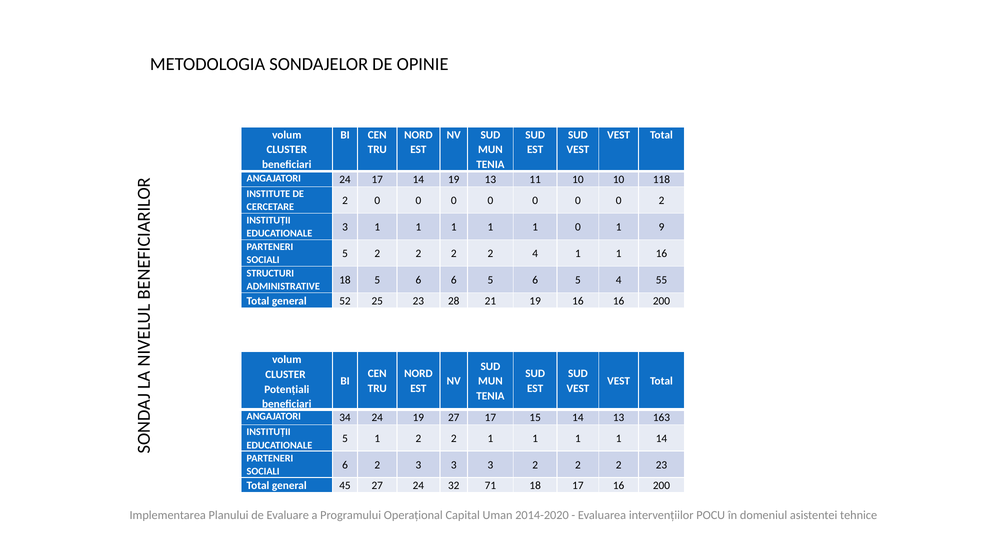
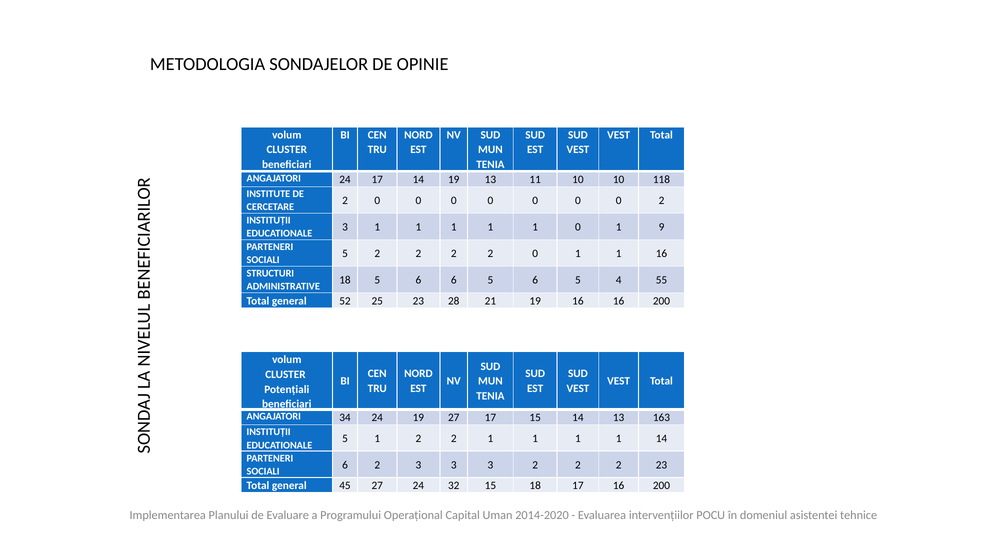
2 2 4: 4 -> 0 (535, 254)
32 71: 71 -> 15 (490, 486)
